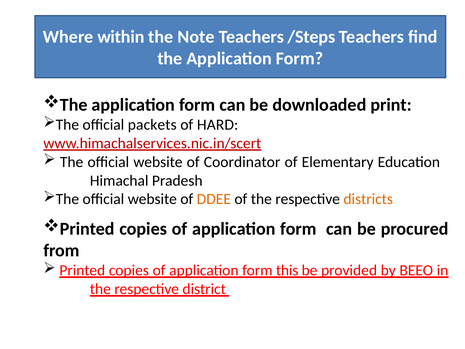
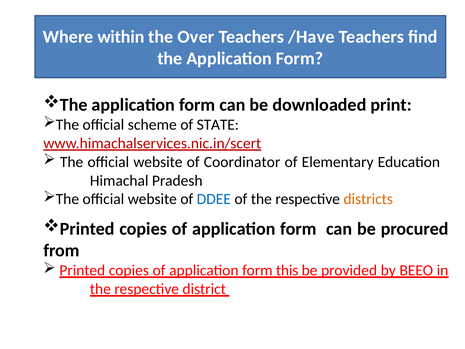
Note: Note -> Over (196, 37)
/Steps: /Steps -> /Have (311, 37)
packets: packets -> scheme (152, 125)
HARD: HARD -> STATE (218, 125)
DDEE colour: orange -> blue (214, 199)
